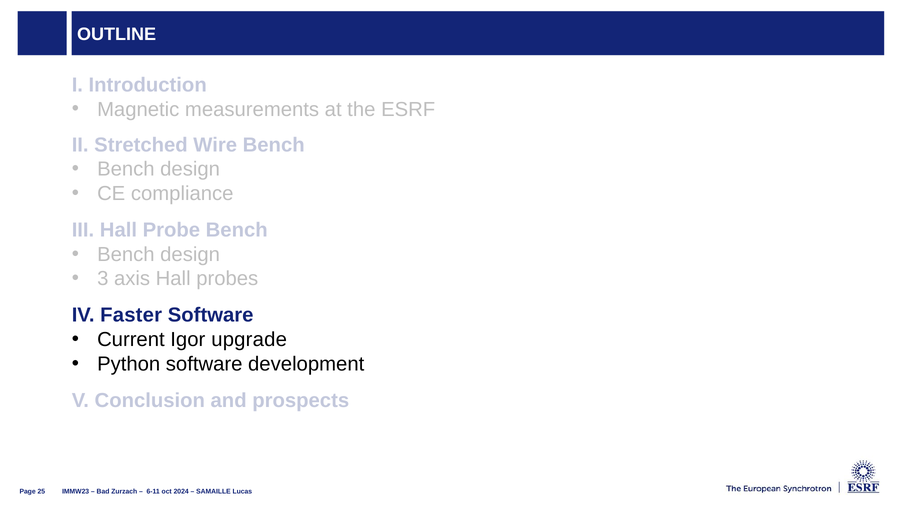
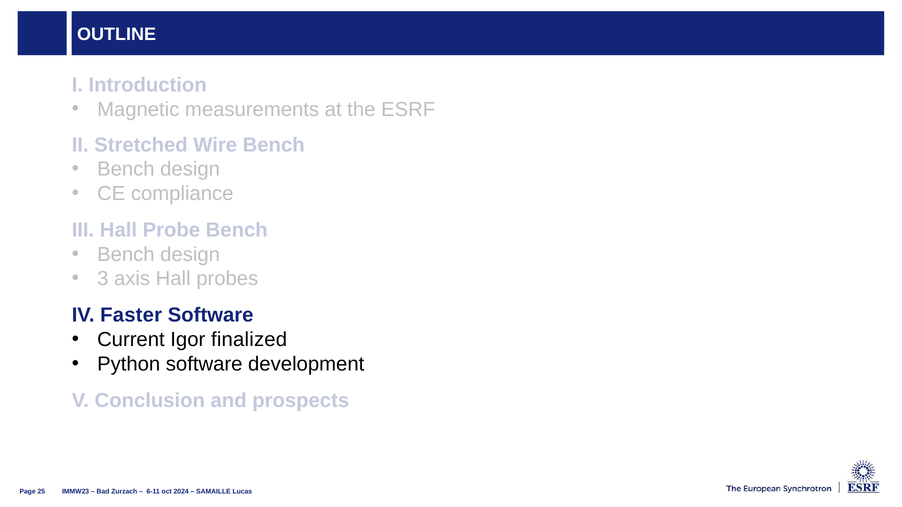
upgrade: upgrade -> finalized (249, 340)
